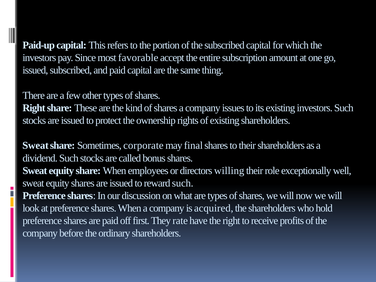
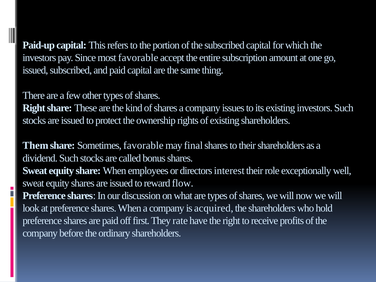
Sweat: Sweat -> Them (35, 146)
Sometimes corporate: corporate -> favorable (143, 146)
willing: willing -> interest (229, 171)
reward such: such -> flow (183, 183)
